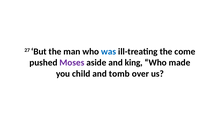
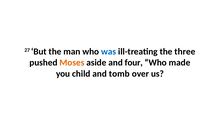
come: come -> three (185, 52)
Moses colour: purple -> orange (72, 63)
king: king -> four (134, 63)
